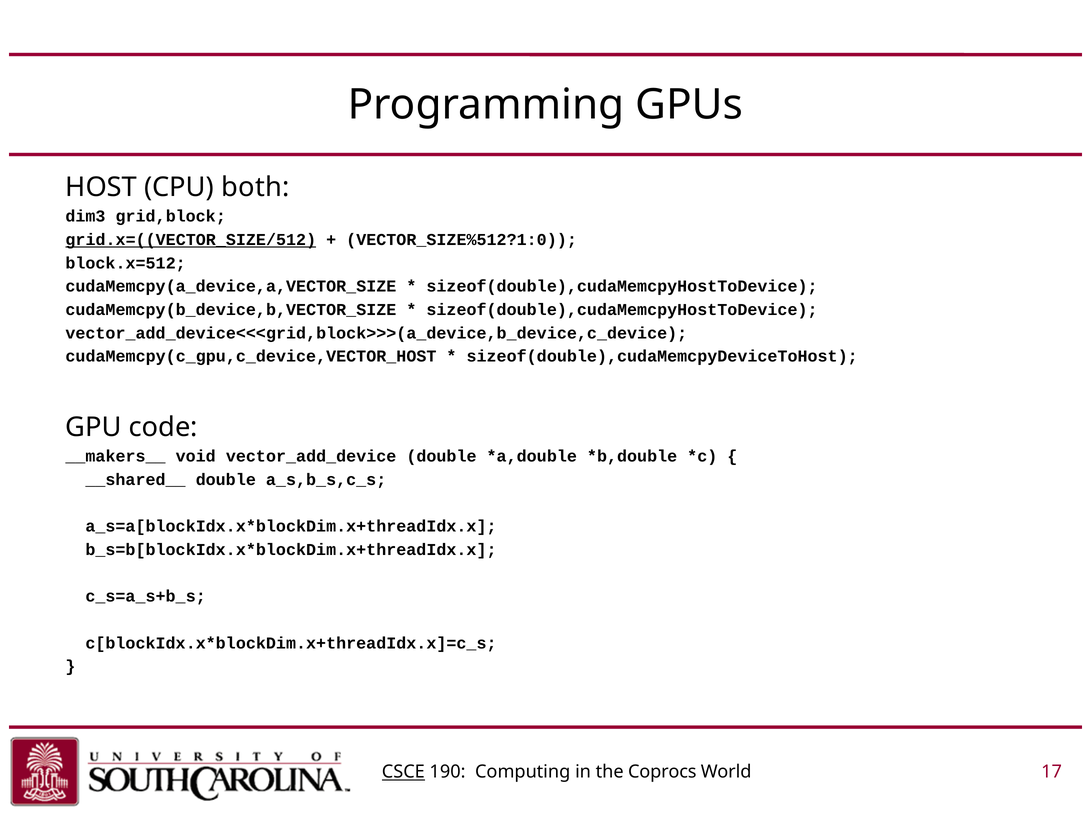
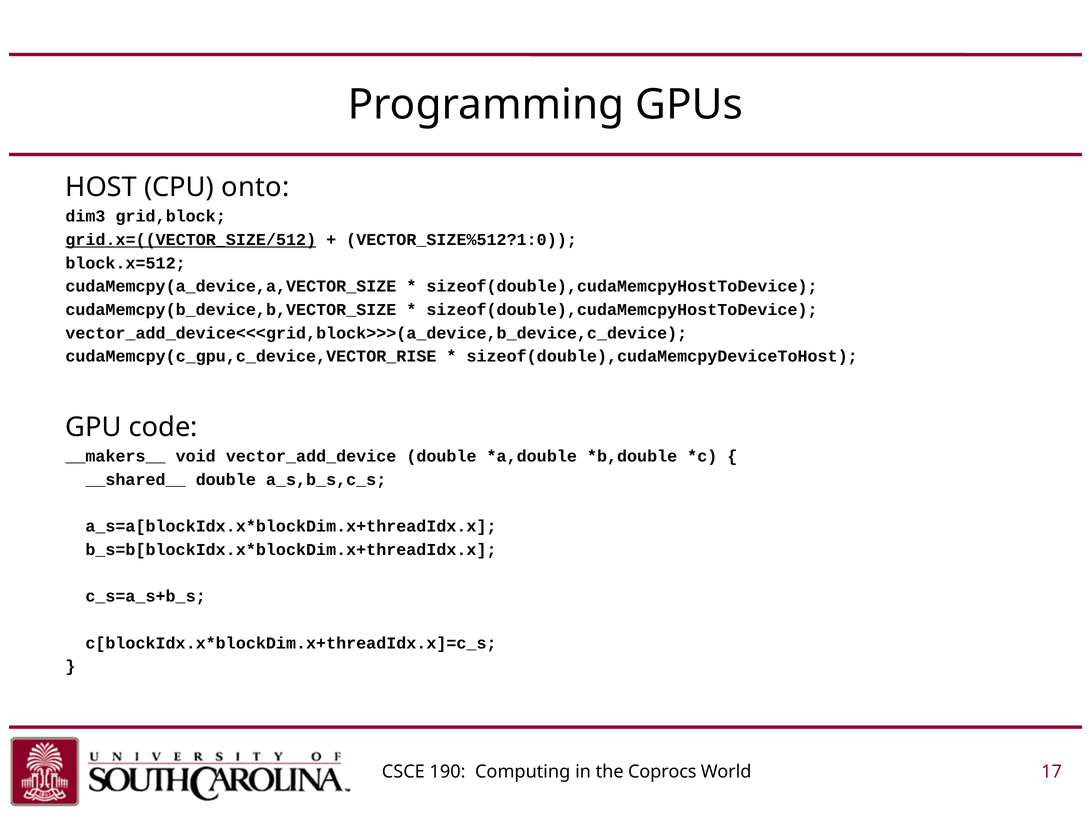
both: both -> onto (255, 187)
cudaMemcpy(c_gpu,c_device,VECTOR_HOST: cudaMemcpy(c_gpu,c_device,VECTOR_HOST -> cudaMemcpy(c_gpu,c_device,VECTOR_RISE (251, 357)
CSCE underline: present -> none (403, 772)
